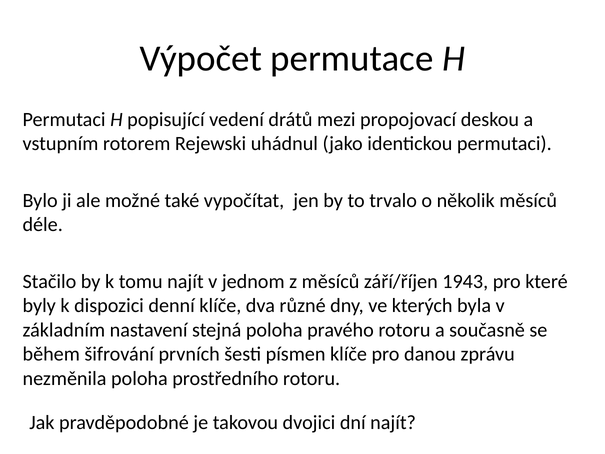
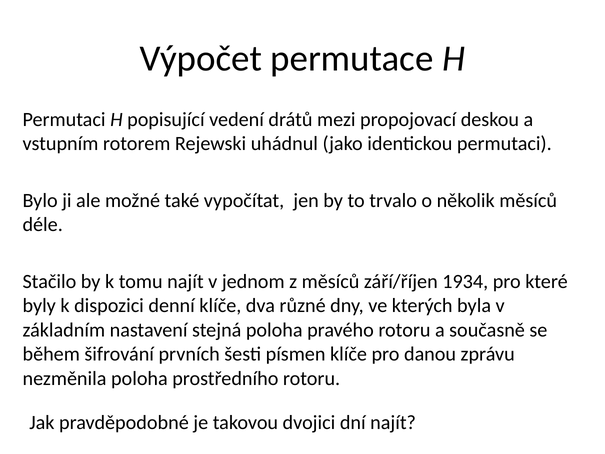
1943: 1943 -> 1934 (465, 281)
